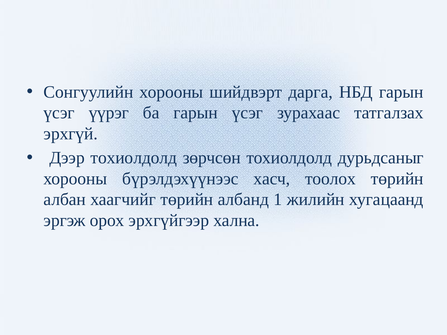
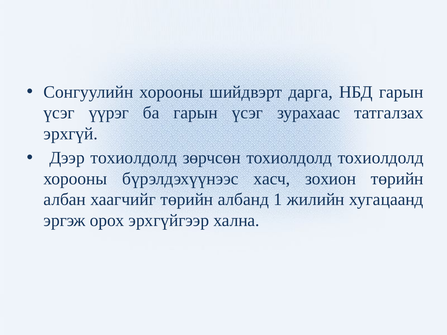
тохиолдолд дурьдсаныг: дурьдсаныг -> тохиолдолд (381, 158)
тоолох: тоолох -> зохион (331, 179)
